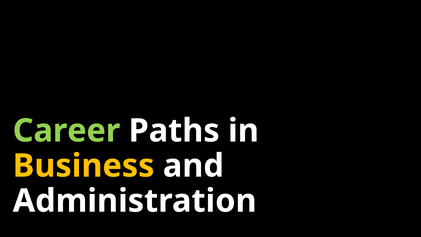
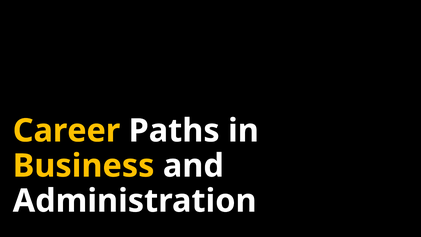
Career colour: light green -> yellow (66, 131)
